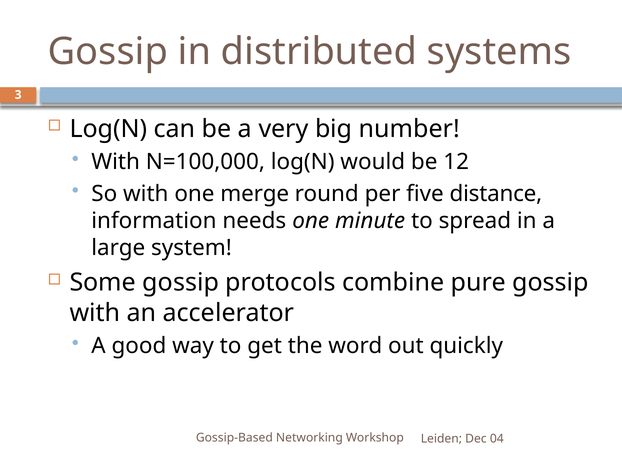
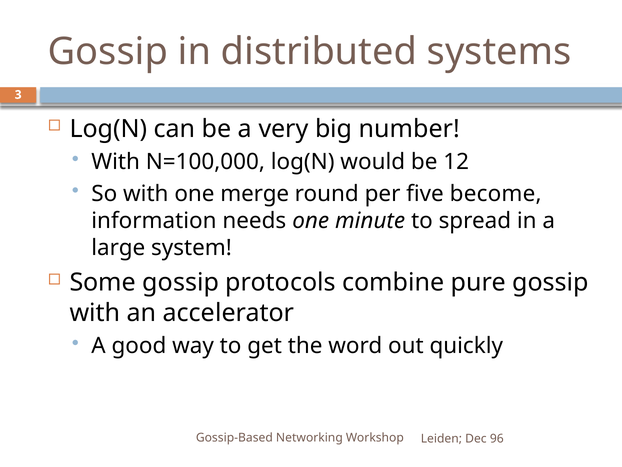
distance: distance -> become (496, 194)
04: 04 -> 96 (497, 438)
